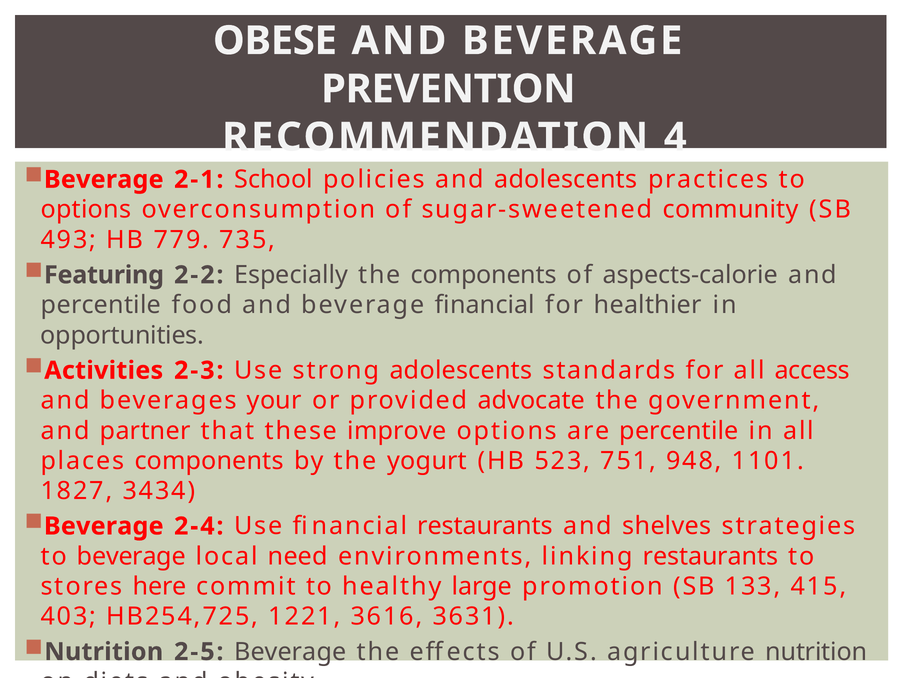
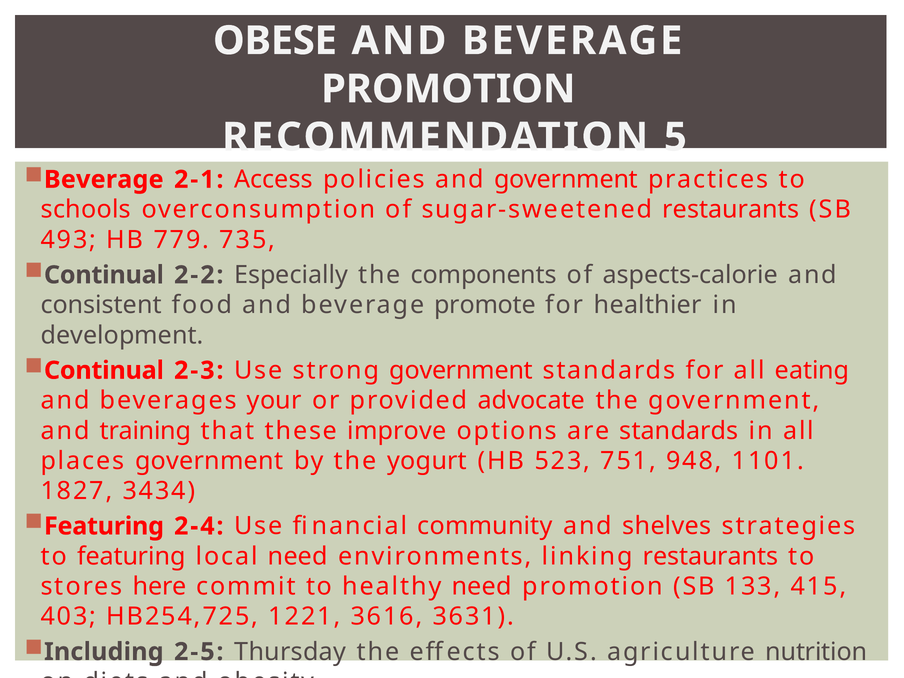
PREVENTION: PREVENTION -> PROMOTION (448, 89)
4: 4 -> 5 (675, 137)
School: School -> Access (273, 180)
and adolescents: adolescents -> government (566, 180)
options: options -> schools (86, 210)
sugar-sweetened community: community -> restaurants (731, 210)
Featuring: Featuring -> Continual (104, 275)
percentile: percentile -> consistent (101, 305)
beverage financial: financial -> promote (485, 305)
opportunities: opportunities -> development (122, 335)
Activities: Activities -> Continual (104, 370)
strong adolescents: adolescents -> government (461, 370)
access: access -> eating (812, 370)
partner: partner -> training (145, 431)
are percentile: percentile -> standards (679, 431)
places components: components -> government (209, 461)
Beverage: Beverage -> Featuring (104, 526)
financial restaurants: restaurants -> community (485, 526)
to beverage: beverage -> featuring (131, 556)
healthy large: large -> need (482, 586)
Nutrition: Nutrition -> Including (104, 652)
2-5 Beverage: Beverage -> Thursday (290, 652)
